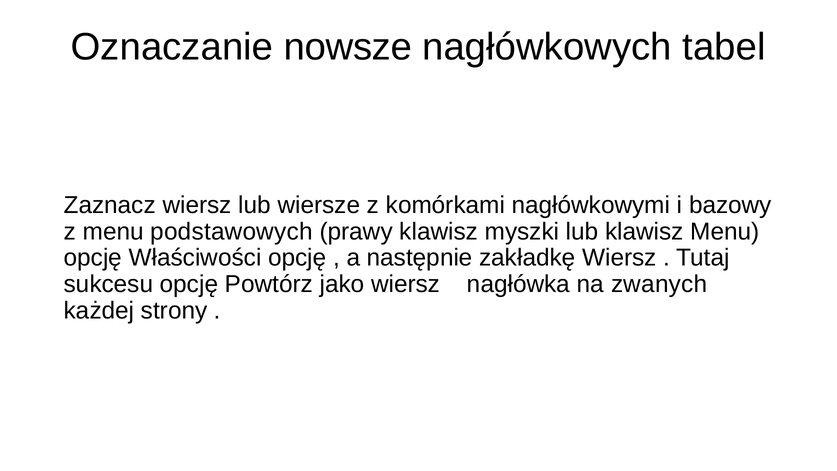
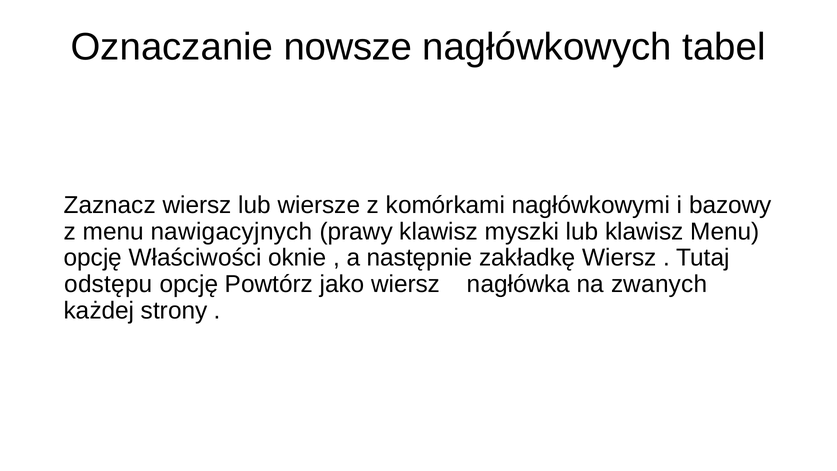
podstawowych: podstawowych -> nawigacyjnych (232, 231)
Właściwości opcję: opcję -> oknie (297, 258)
sukcesu: sukcesu -> odstępu (108, 284)
